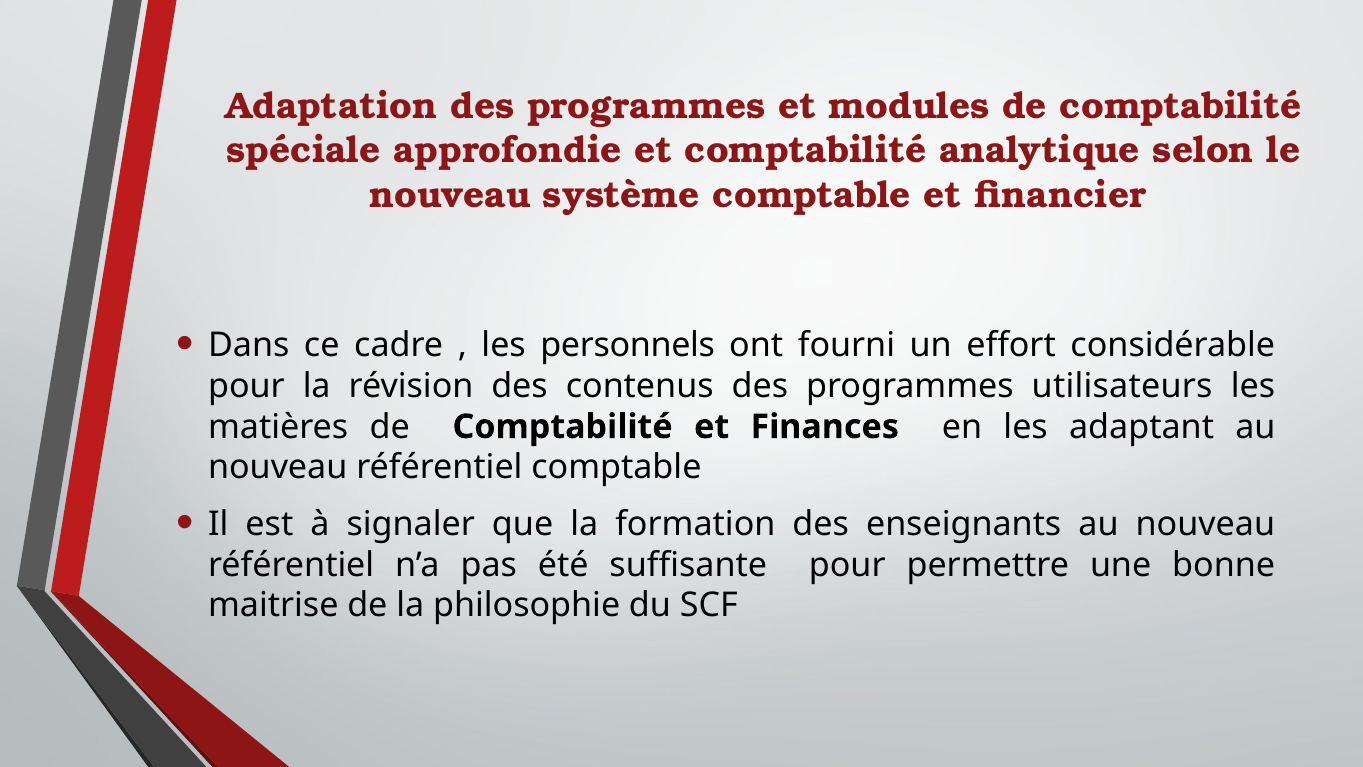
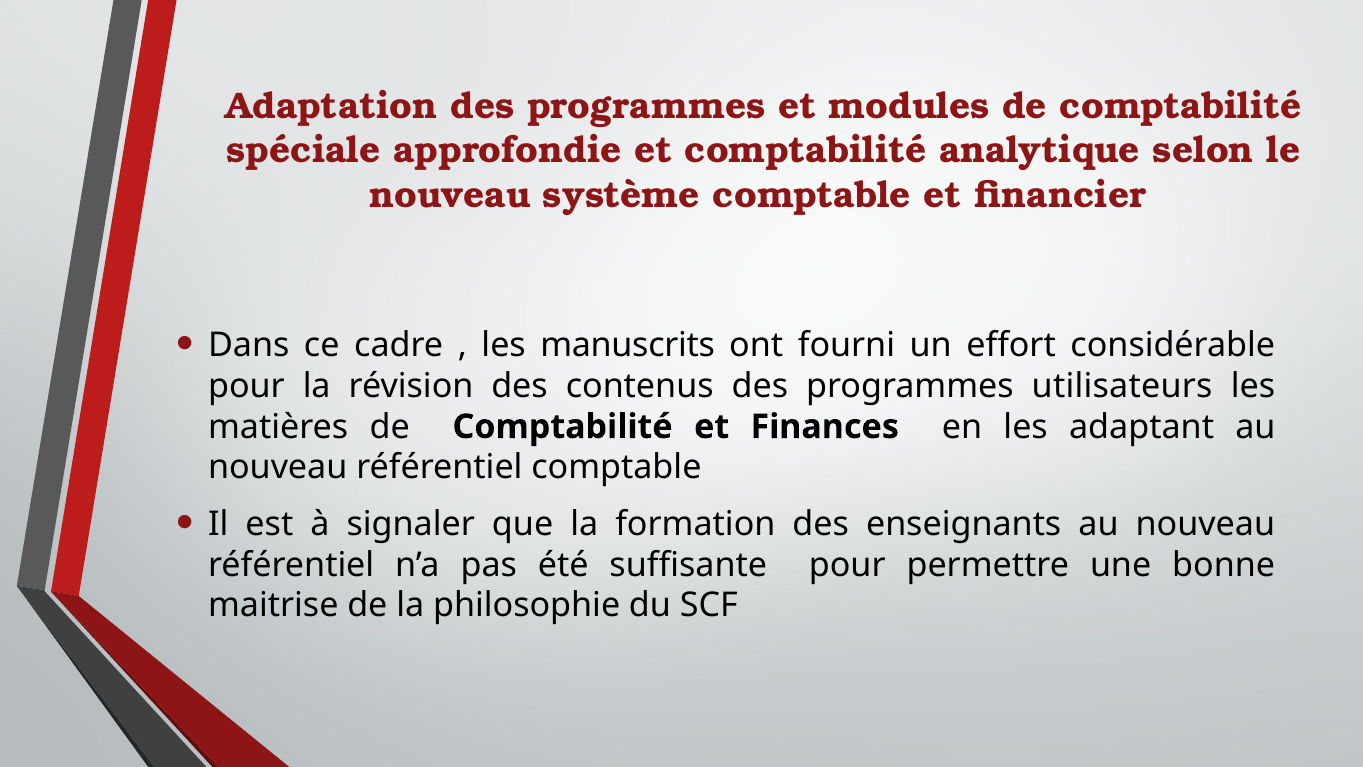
personnels: personnels -> manuscrits (628, 345)
